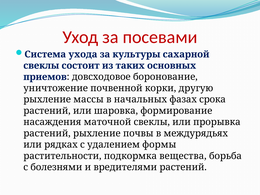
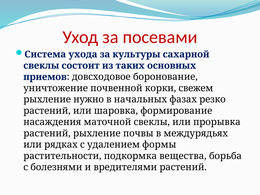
другую: другую -> свежем (196, 88)
массы: массы -> нужно (89, 99)
срока: срока -> резко (212, 99)
